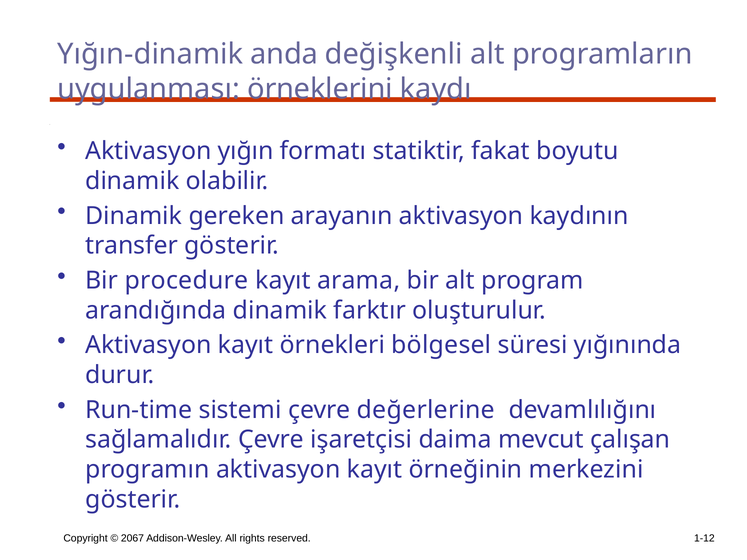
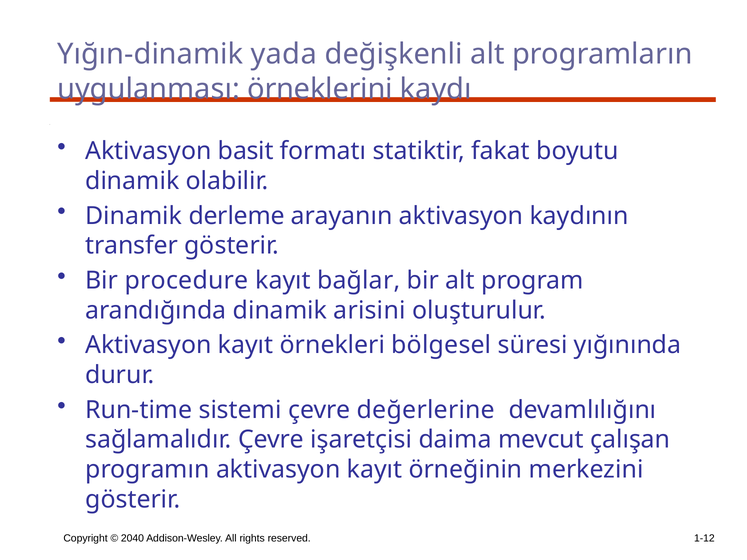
anda: anda -> yada (284, 54)
yığın: yığın -> basit (246, 151)
gereken: gereken -> derleme (237, 216)
arama: arama -> bağlar (359, 281)
farktır: farktır -> arisini (370, 310)
2067: 2067 -> 2040 (132, 539)
